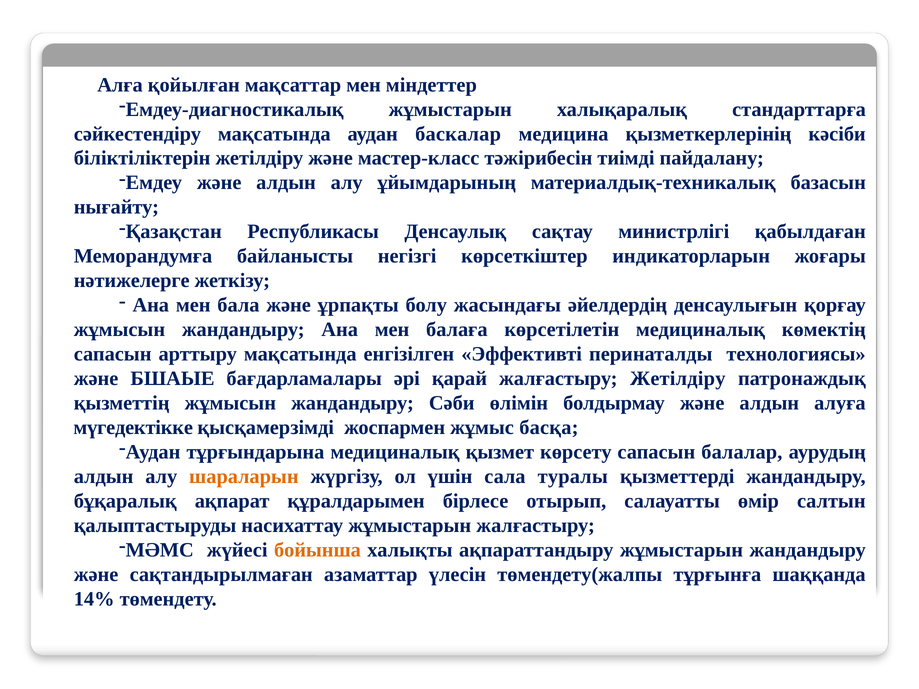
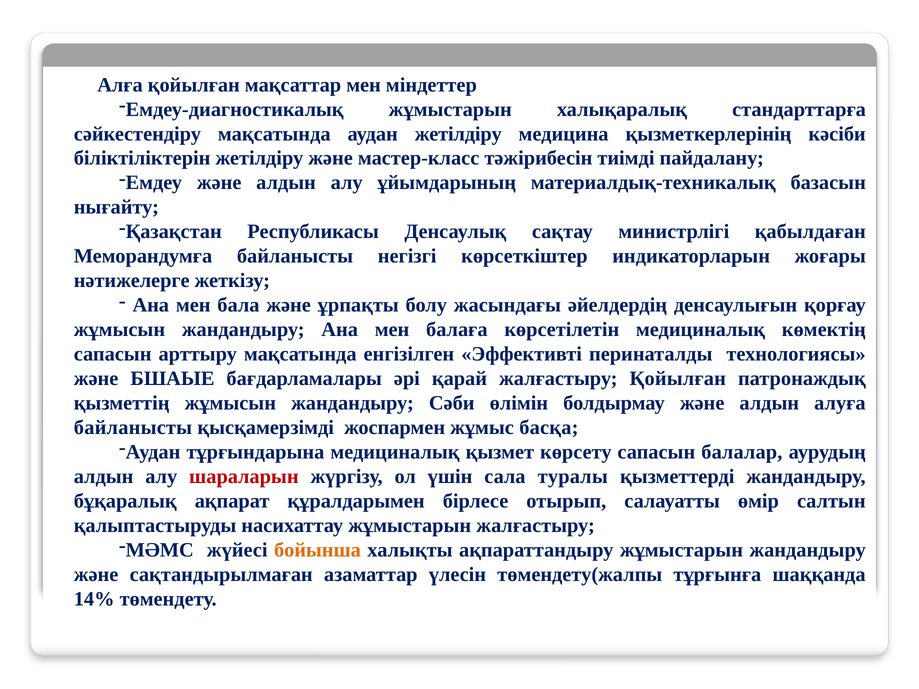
аудан баскалар: баскалар -> жетілдіру (458, 134)
жалғастыру Жетілдіру: Жетілдіру -> Қойылған (678, 379)
мүгедектікке: мүгедектікке -> байланысты (133, 428)
шараларын colour: orange -> red (244, 477)
